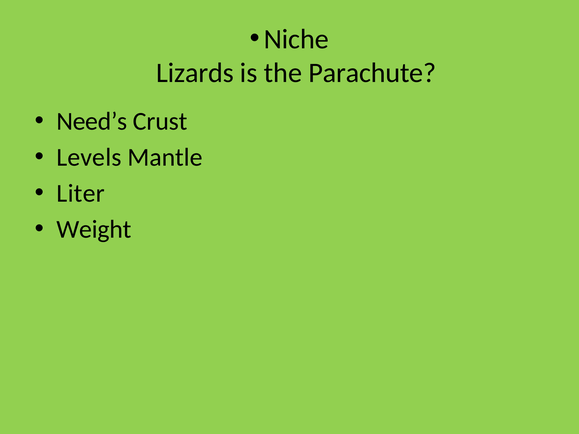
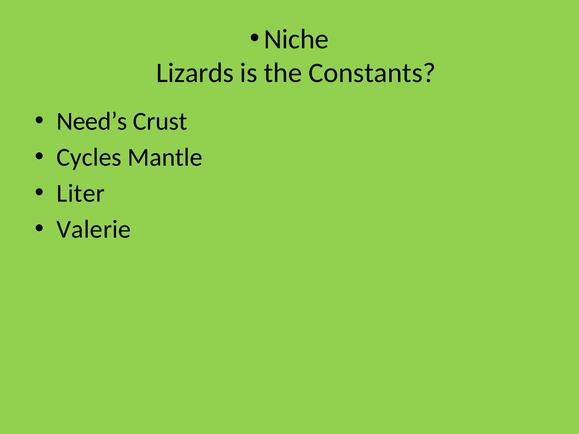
Parachute: Parachute -> Constants (372, 73)
Levels: Levels -> Cycles (89, 158)
Weight: Weight -> Valerie (94, 230)
